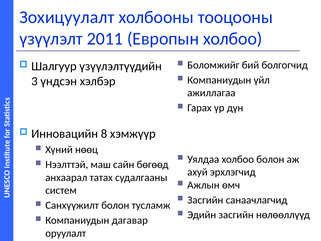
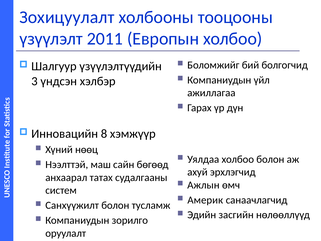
Засгийн: Засгийн -> Америк (205, 200)
дагавар: дагавар -> зорилго (130, 220)
